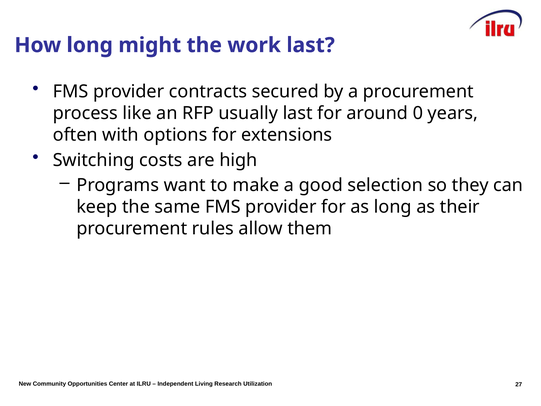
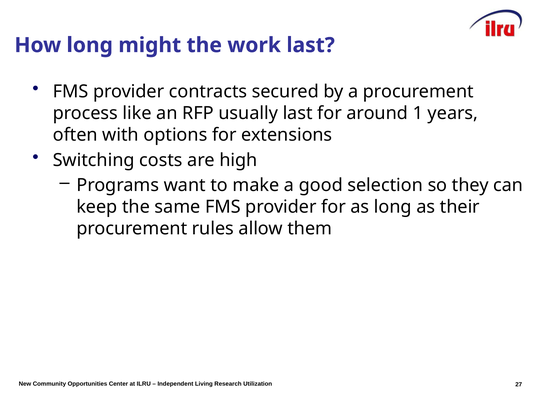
0: 0 -> 1 (418, 113)
